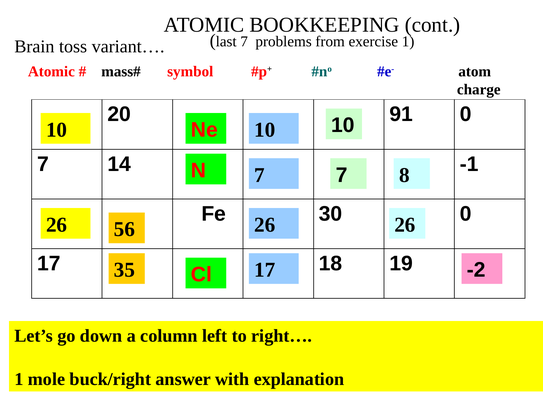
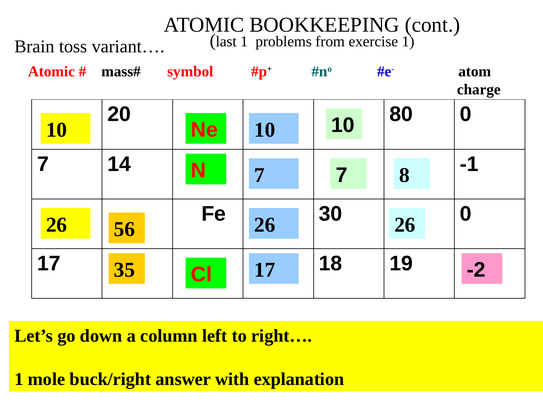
last 7: 7 -> 1 (244, 41)
91: 91 -> 80 (401, 114)
